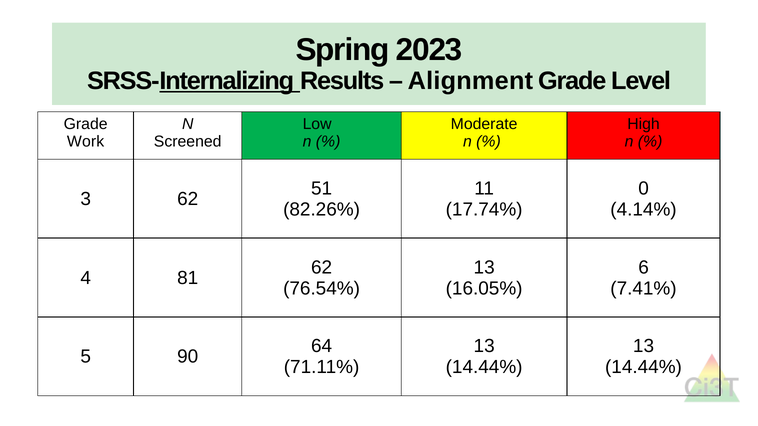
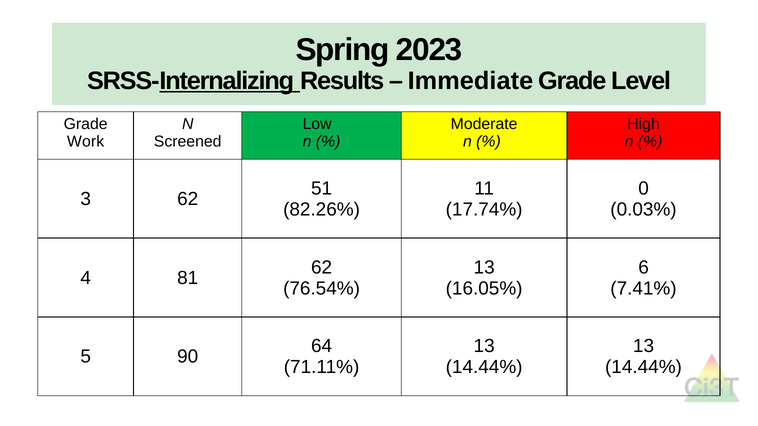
Alignment: Alignment -> Immediate (470, 81)
4.14%: 4.14% -> 0.03% (644, 210)
